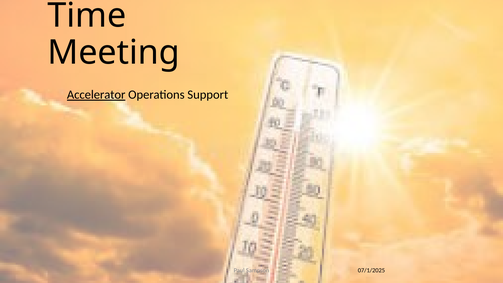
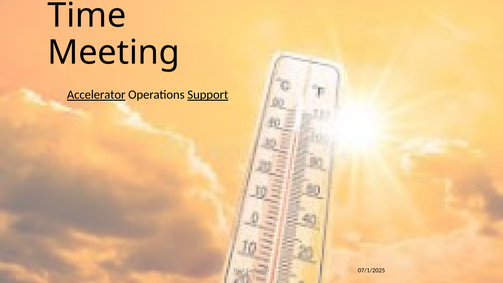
Support underline: none -> present (208, 95)
